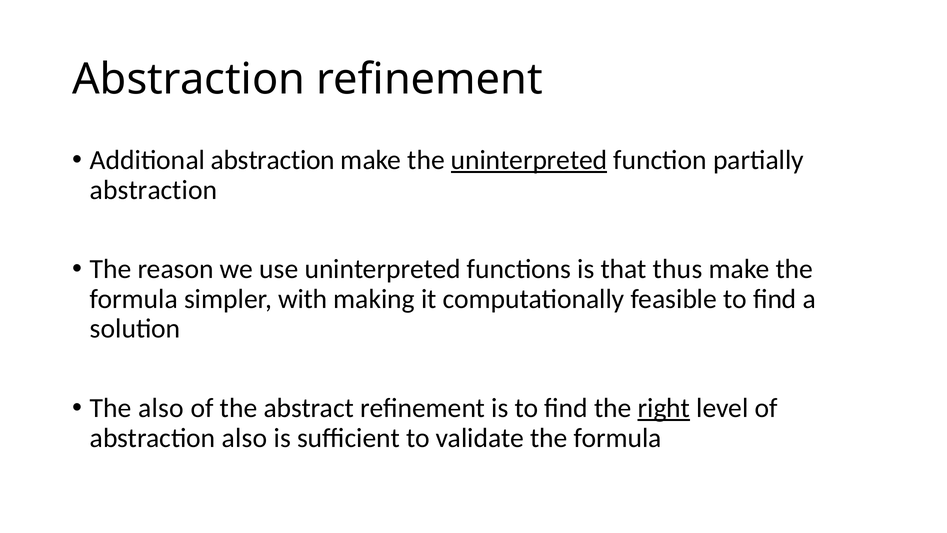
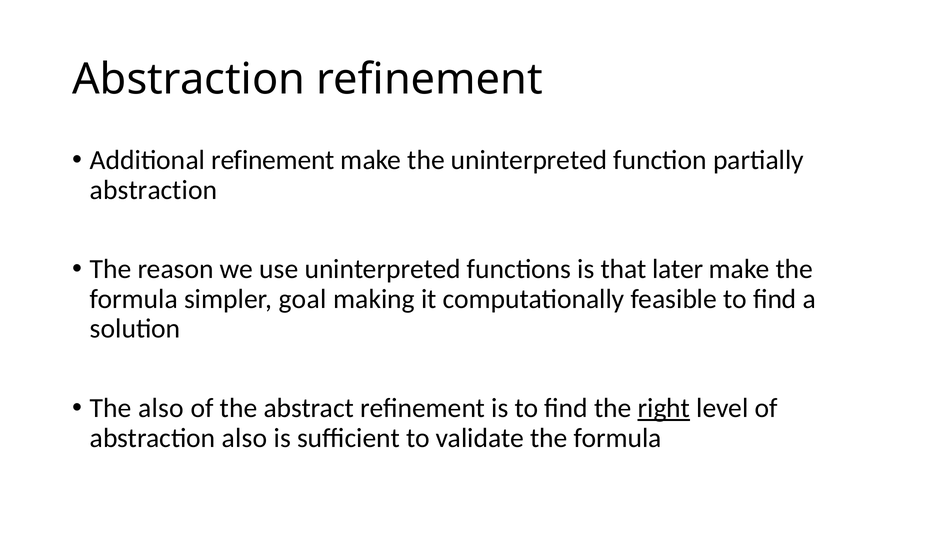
Additional abstraction: abstraction -> refinement (273, 160)
uninterpreted underline: present -> none (529, 160)
thus: thus -> later (678, 269)
with: with -> goal (303, 299)
